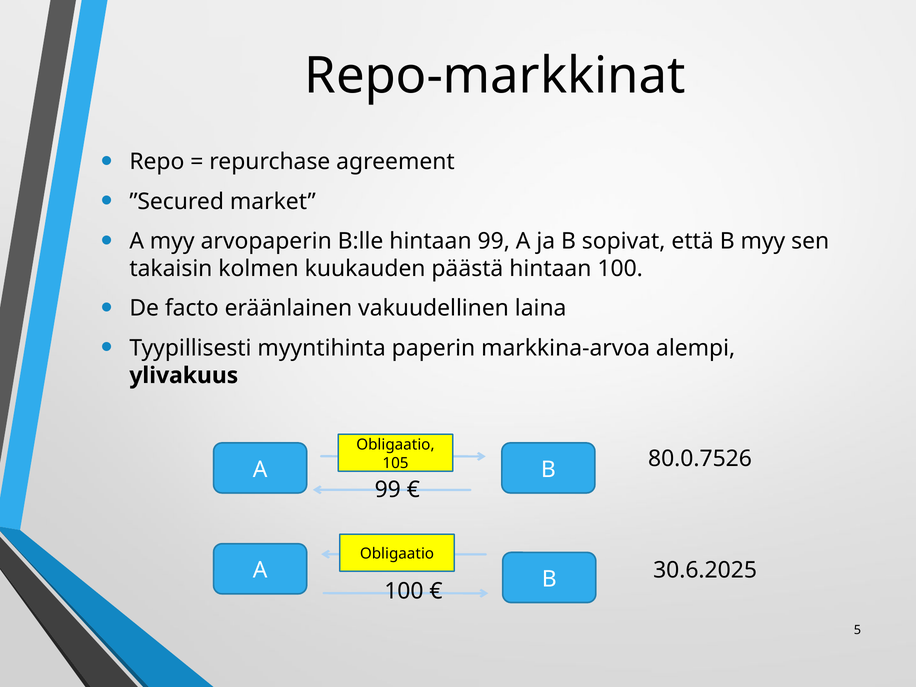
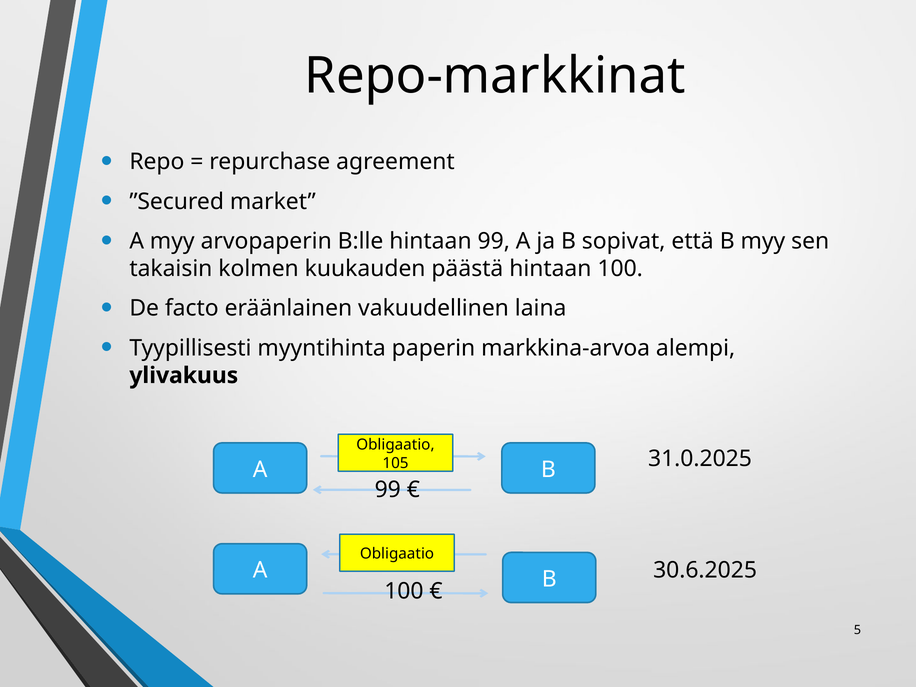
80.0.7526: 80.0.7526 -> 31.0.2025 (700, 459)
